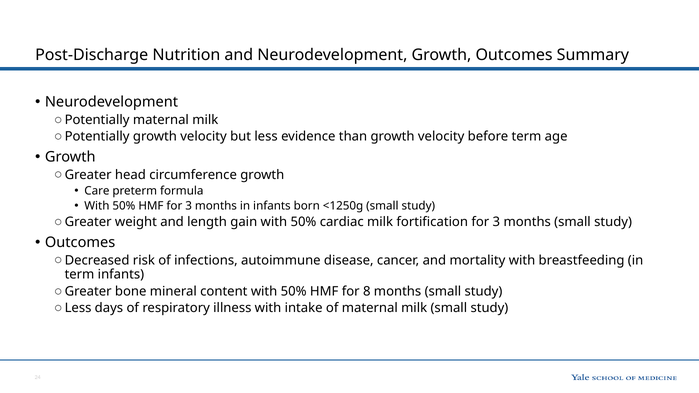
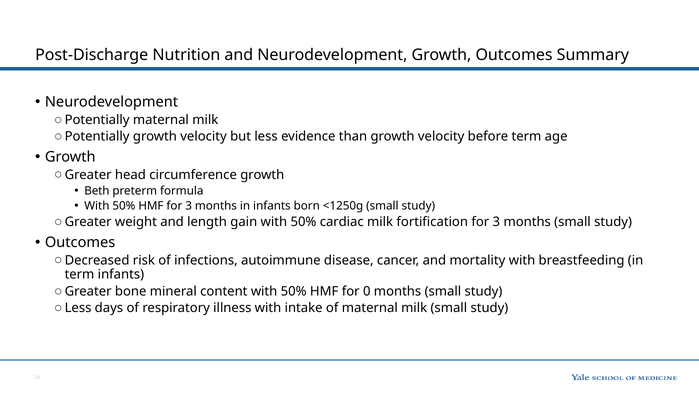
Care: Care -> Beth (97, 191)
8: 8 -> 0 (367, 291)
